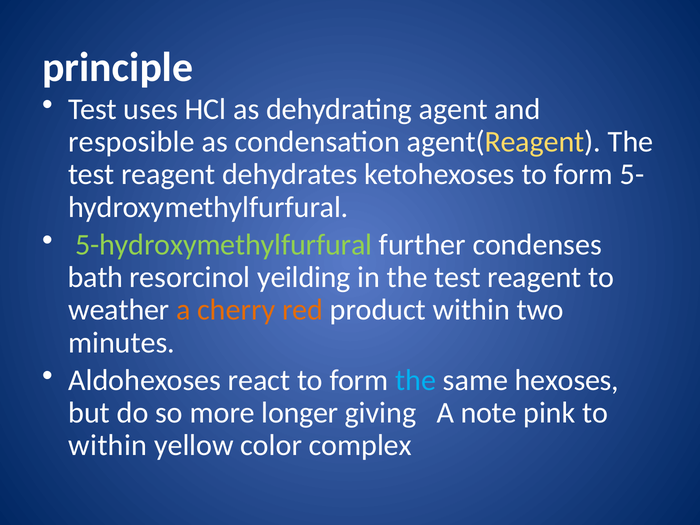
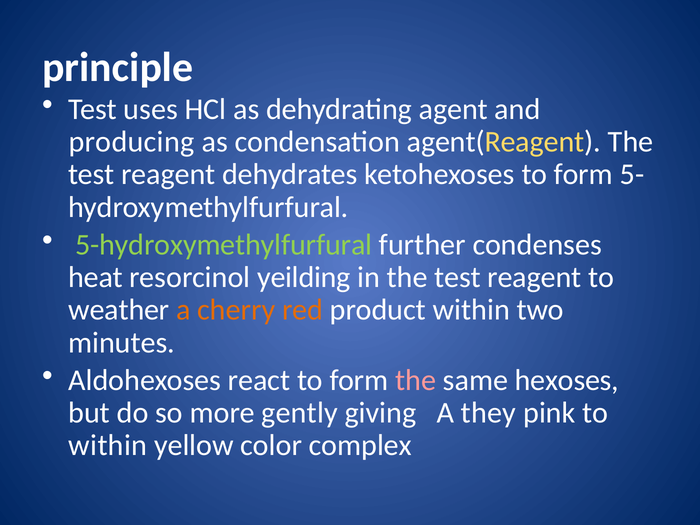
resposible: resposible -> producing (132, 142)
bath: bath -> heat (96, 277)
the colour: light blue -> pink (416, 380)
longer: longer -> gently (300, 413)
note: note -> they (488, 413)
